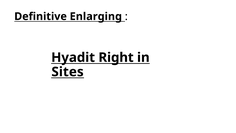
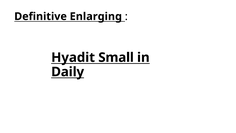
Right: Right -> Small (116, 57)
Sites: Sites -> Daily (68, 72)
